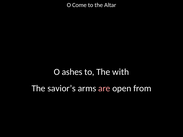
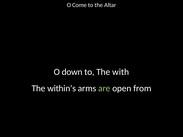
ashes: ashes -> down (72, 72)
savior’s: savior’s -> within’s (62, 88)
are colour: pink -> light green (104, 88)
